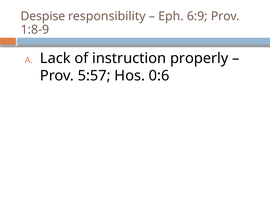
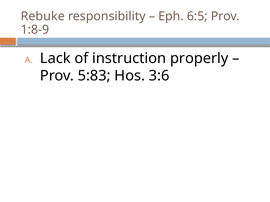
Despise: Despise -> Rebuke (43, 16)
6:9: 6:9 -> 6:5 (197, 16)
5:57: 5:57 -> 5:83 (94, 76)
0:6: 0:6 -> 3:6 (159, 76)
